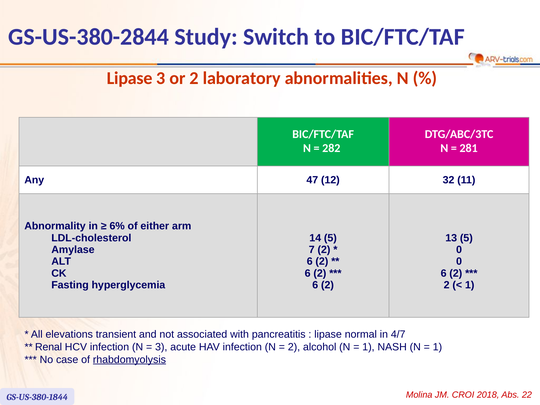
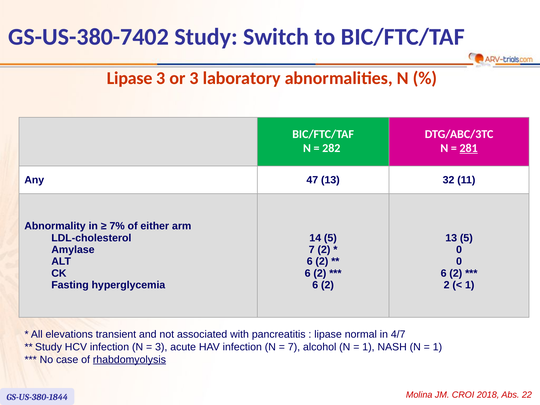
GS-US-380-2844: GS-US-380-2844 -> GS-US-380-7402 (89, 37)
or 2: 2 -> 3 (194, 78)
281 underline: none -> present (469, 148)
47 12: 12 -> 13 (330, 180)
6%: 6% -> 7% (117, 226)
Renal: Renal -> Study (48, 347)
2: 2 -> 7 (294, 347)
